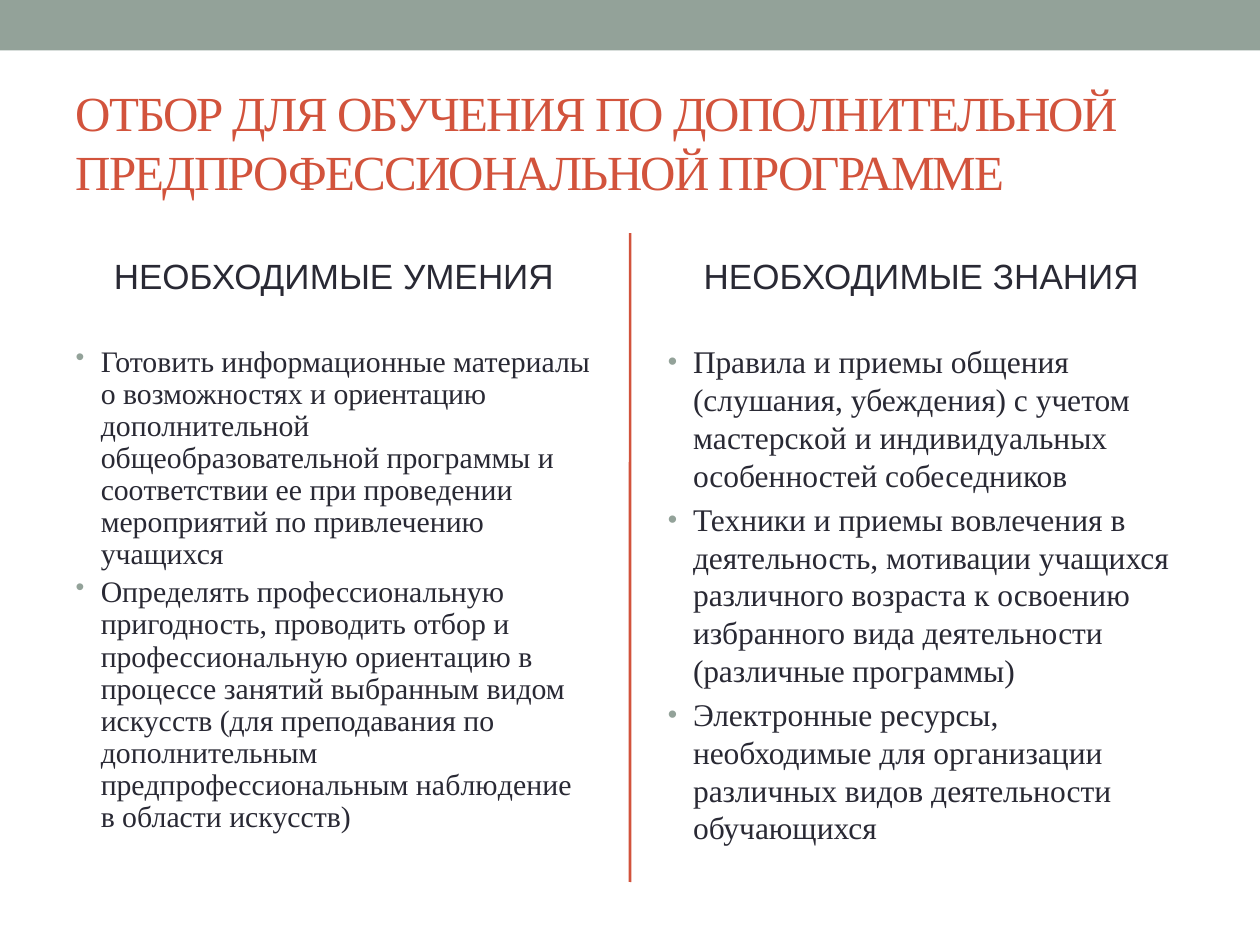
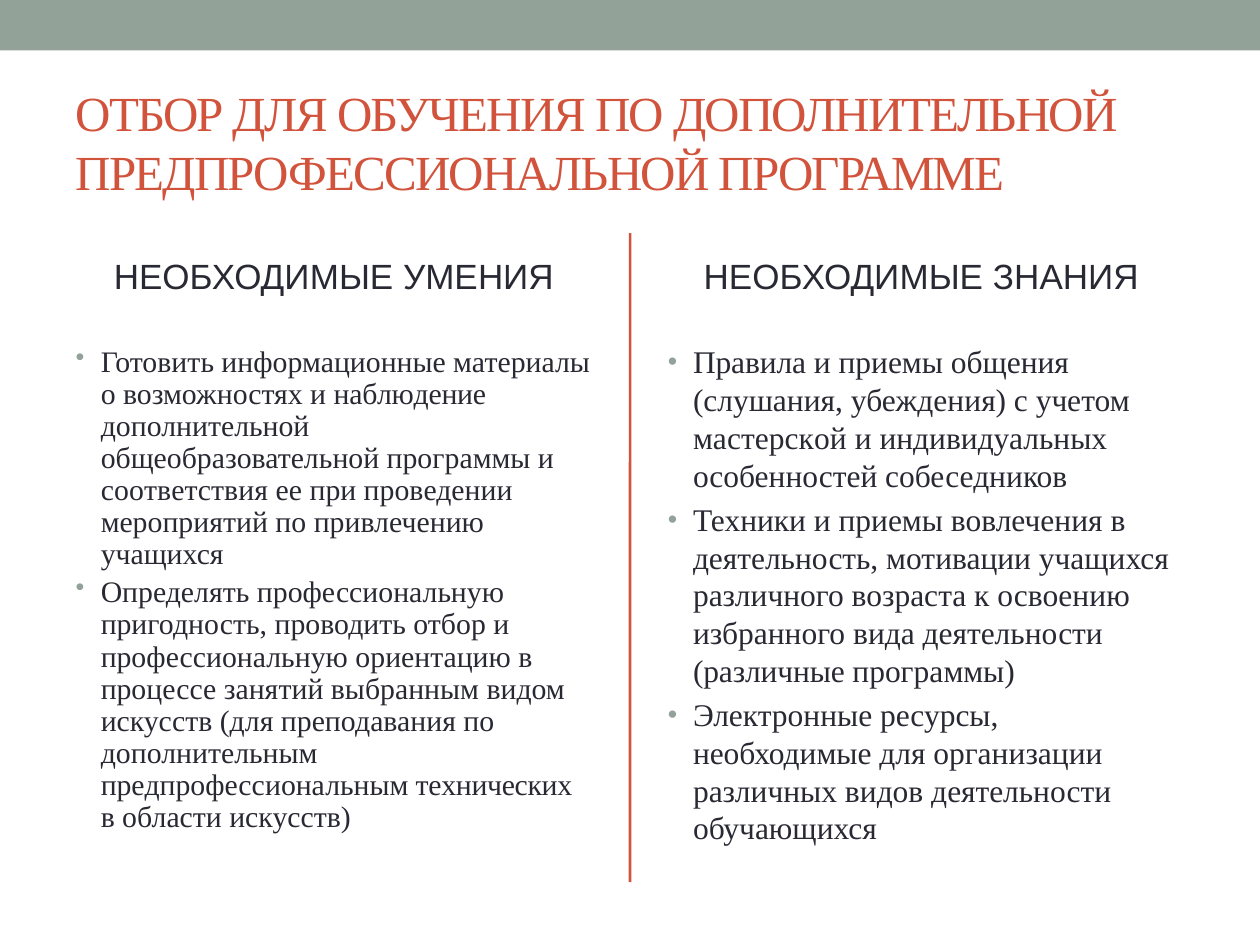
и ориентацию: ориентацию -> наблюдение (410, 394)
соответствии: соответствии -> соответствия (184, 491)
наблюдение: наблюдение -> технических (494, 786)
